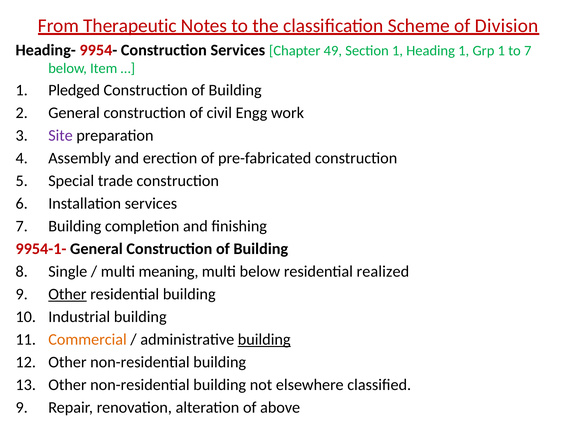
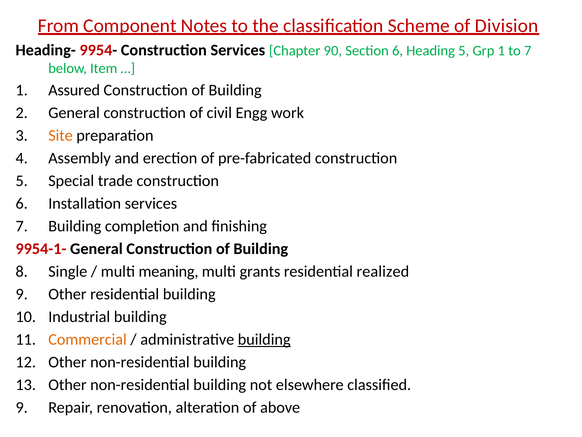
Therapeutic: Therapeutic -> Component (130, 26)
49: 49 -> 90 (333, 50)
Section 1: 1 -> 6 (398, 50)
Heading 1: 1 -> 5 (464, 50)
Pledged: Pledged -> Assured (74, 90)
Site colour: purple -> orange (60, 135)
multi below: below -> grants (260, 271)
Other underline: present -> none (67, 294)
